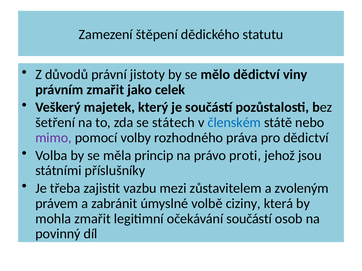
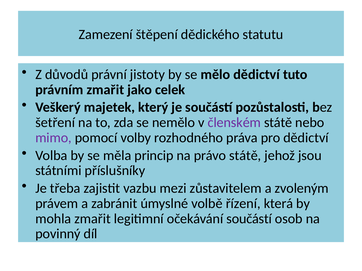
viny: viny -> tuto (295, 75)
státech: státech -> nemělo (174, 123)
členském colour: blue -> purple (234, 123)
právo proti: proti -> státě (245, 156)
ciziny: ciziny -> řízení (243, 204)
